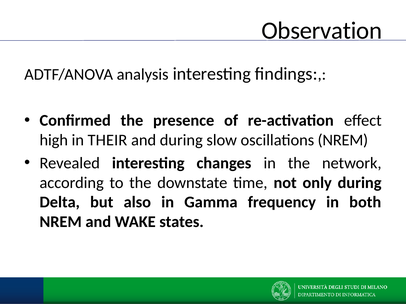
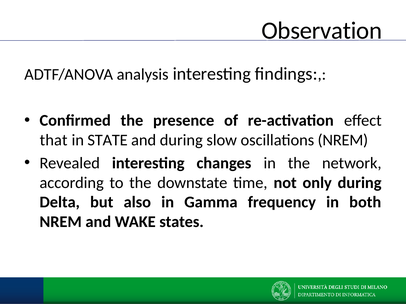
high: high -> that (54, 140)
THEIR: THEIR -> STATE (108, 140)
